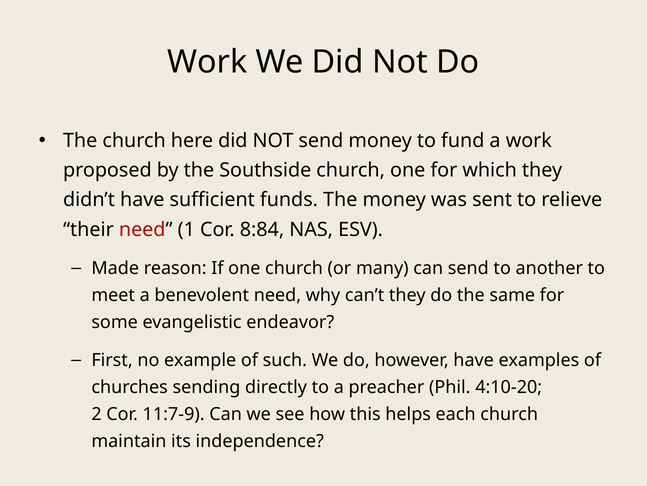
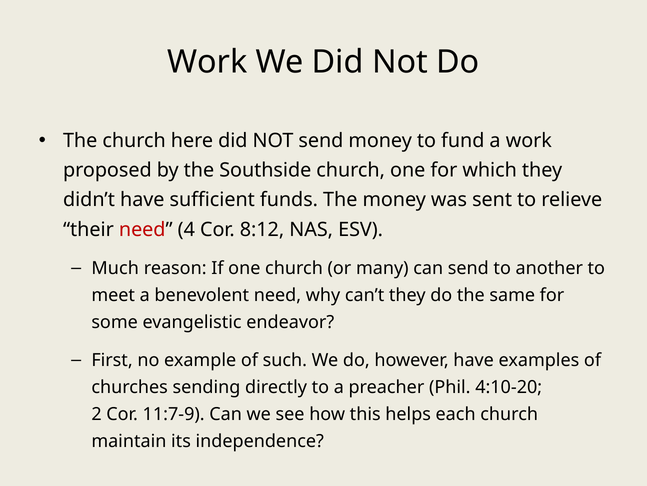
1: 1 -> 4 (186, 229)
8:84: 8:84 -> 8:12 (262, 229)
Made: Made -> Much (115, 268)
